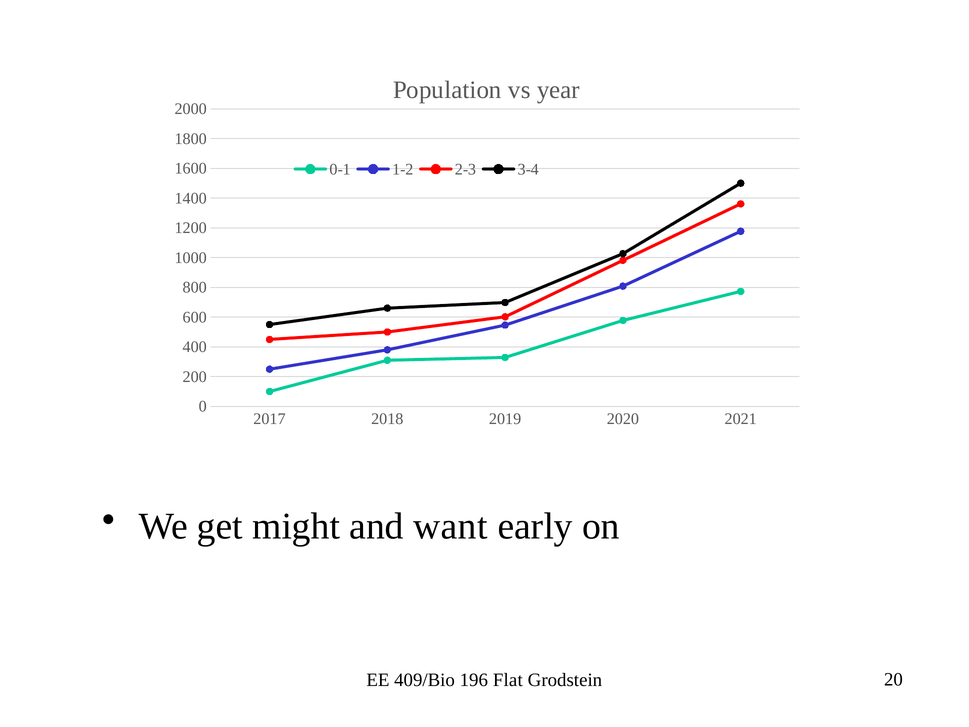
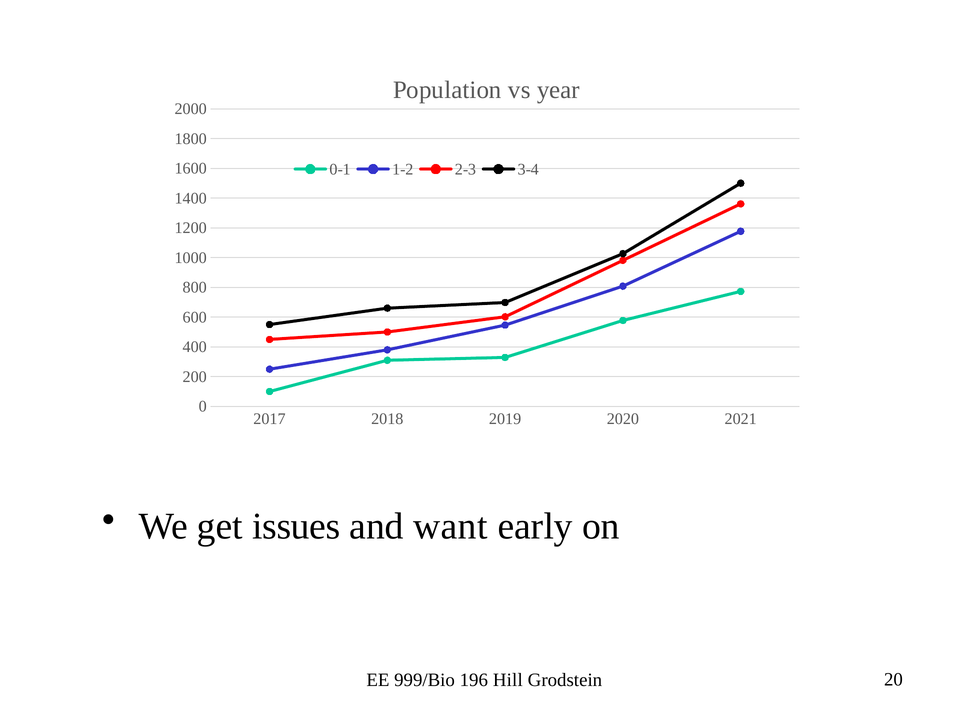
might: might -> issues (296, 526)
409/Bio: 409/Bio -> 999/Bio (425, 680)
Flat: Flat -> Hill (508, 680)
